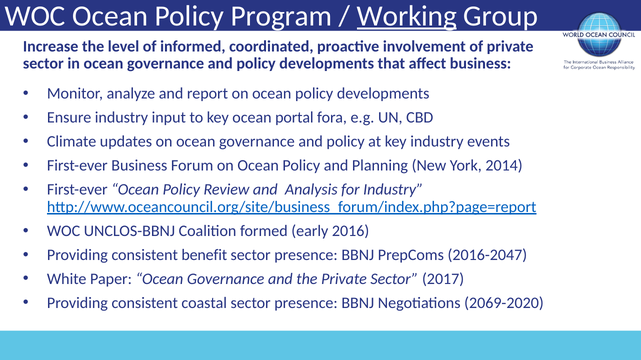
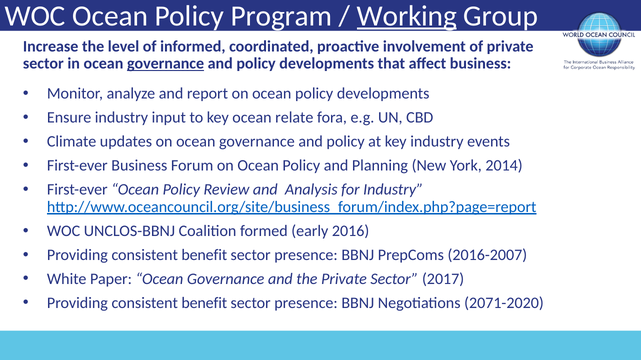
governance underline: none -> present (166, 64)
portal: portal -> relate (294, 118)
2016-2047: 2016-2047 -> 2016-2007 (487, 255)
coastal: coastal -> benefit (204, 303)
2069-2020: 2069-2020 -> 2071-2020 (504, 303)
